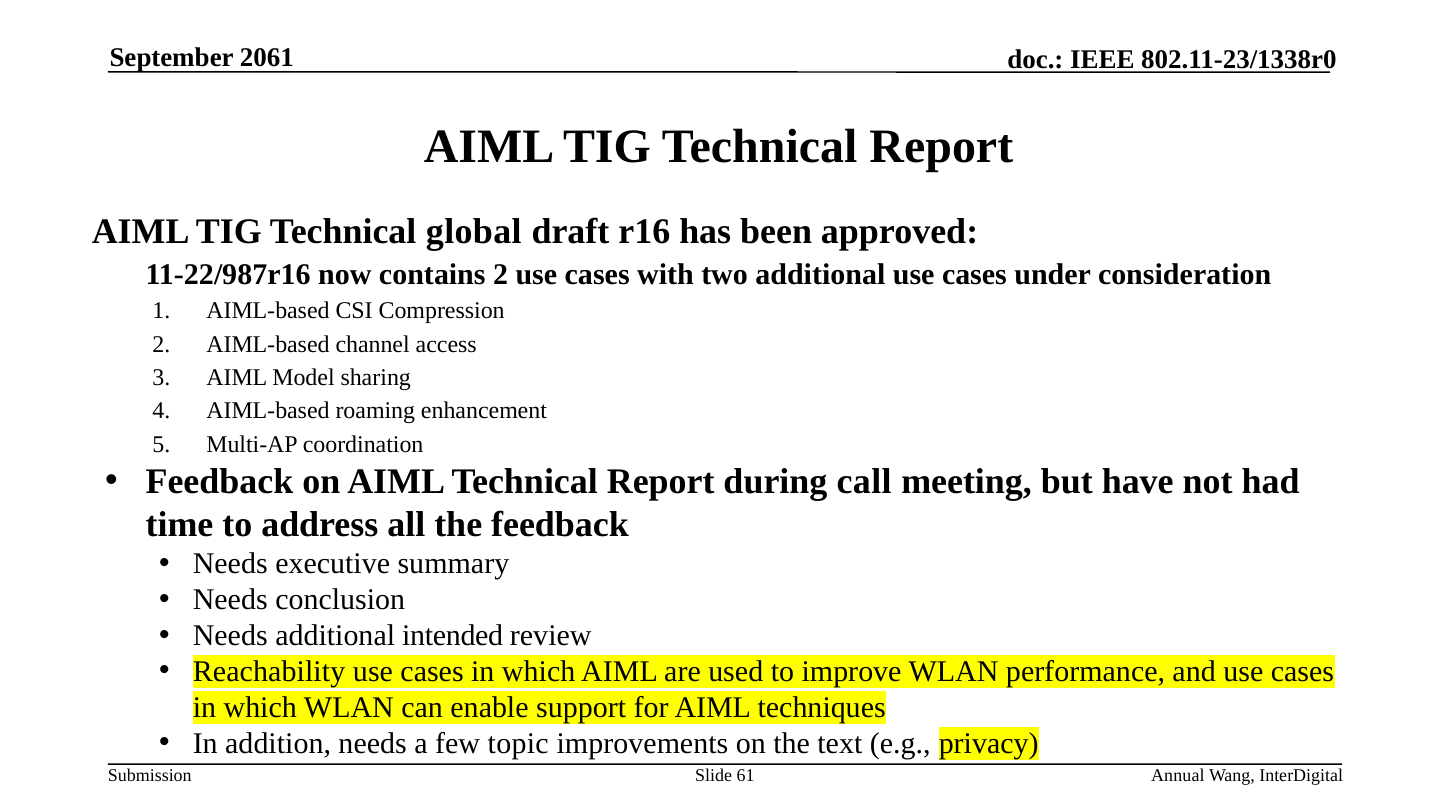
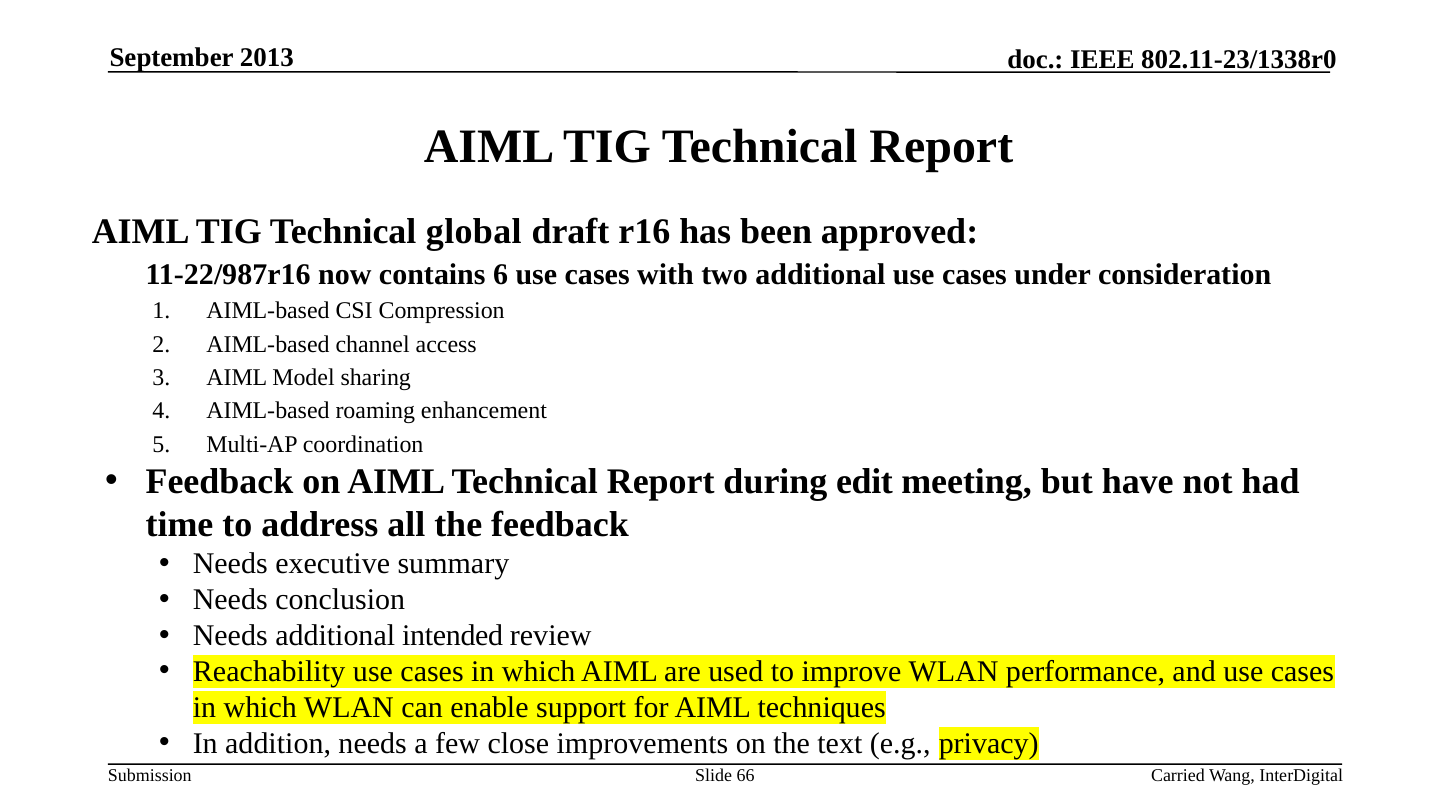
2061: 2061 -> 2013 (267, 58)
contains 2: 2 -> 6 (501, 274)
call: call -> edit (864, 482)
topic: topic -> close (518, 744)
61: 61 -> 66 (746, 776)
Annual: Annual -> Carried (1178, 776)
